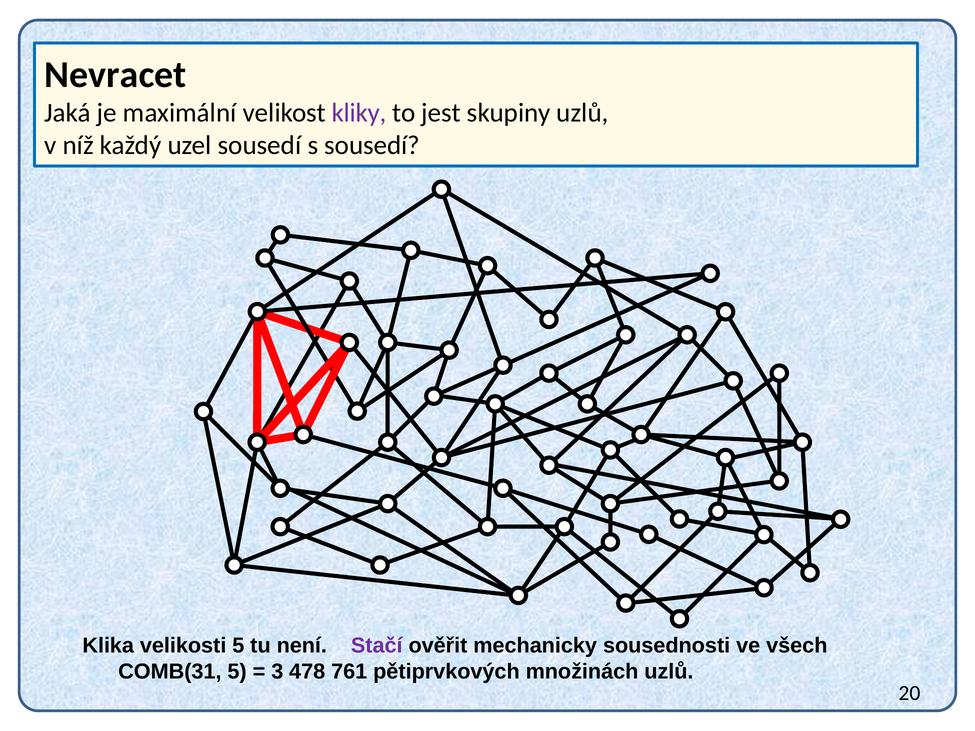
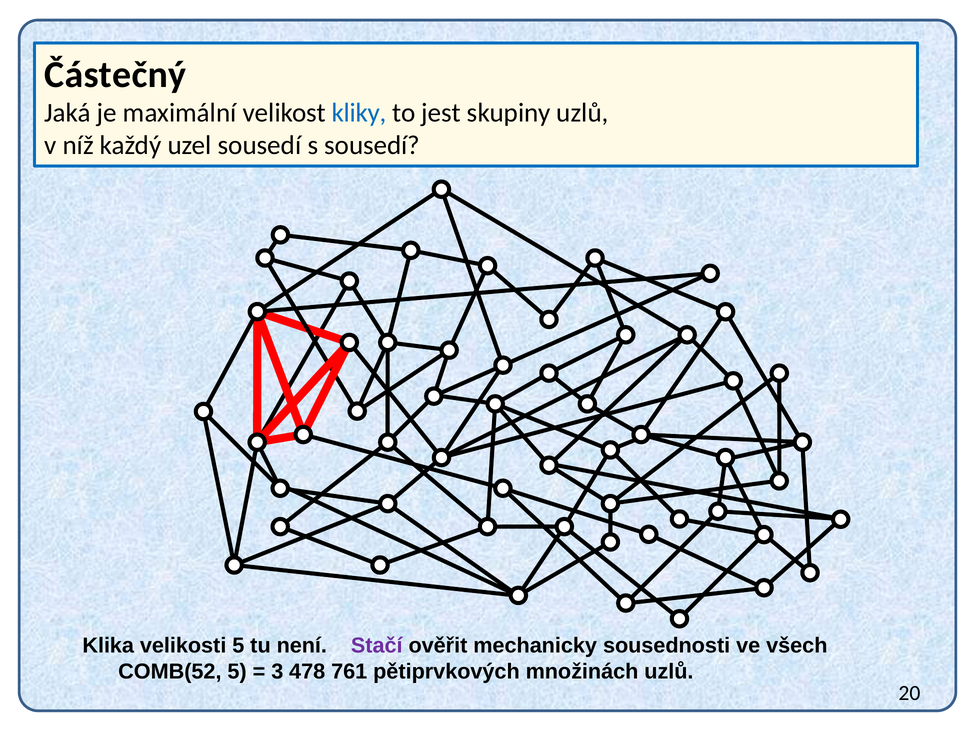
Nevracet: Nevracet -> Částečný (115, 75)
kliky colour: purple -> blue (359, 113)
COMB(31: COMB(31 -> COMB(52 (170, 672)
